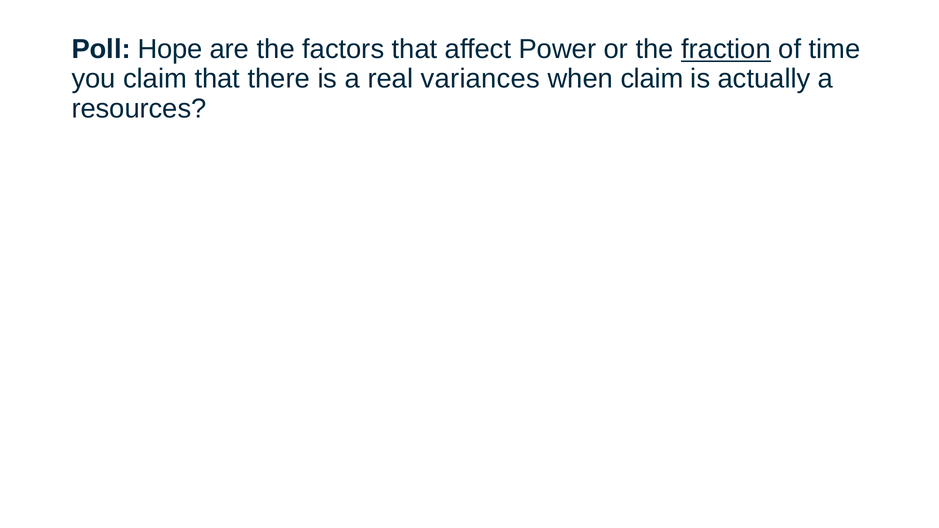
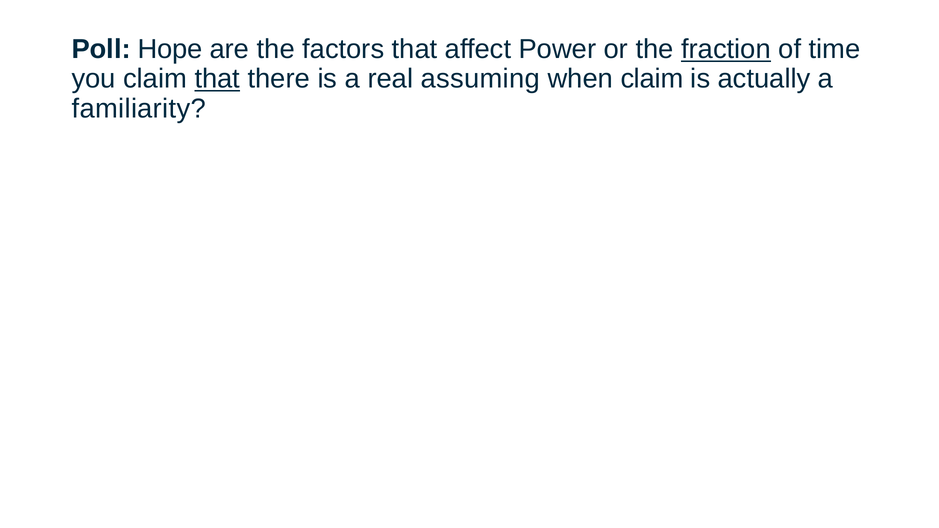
that underline: none -> present (217, 79)
variances: variances -> assuming (480, 79)
resources: resources -> familiarity (139, 109)
